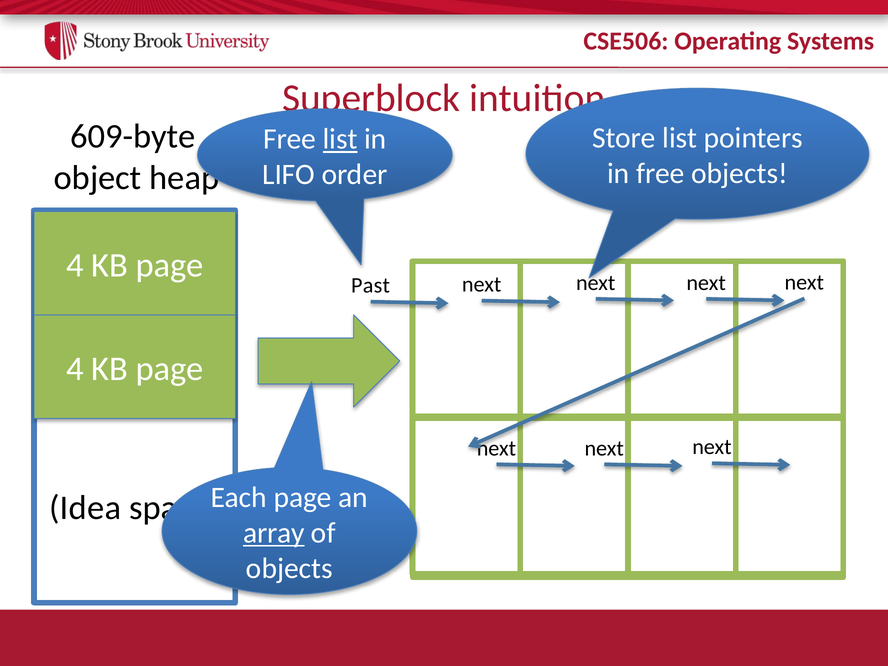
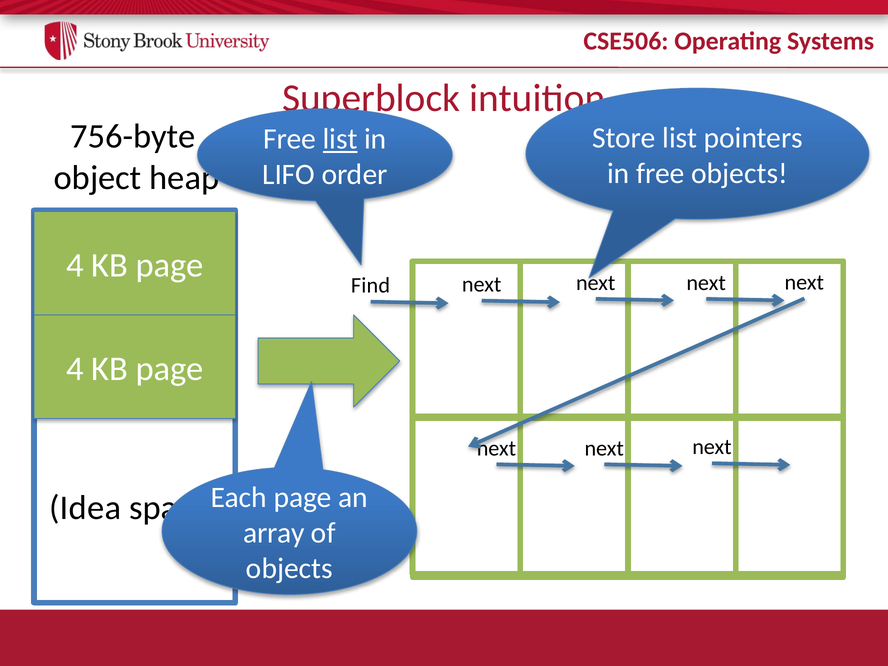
609-byte: 609-byte -> 756-byte (133, 136)
Past: Past -> Find (371, 286)
array underline: present -> none (274, 533)
